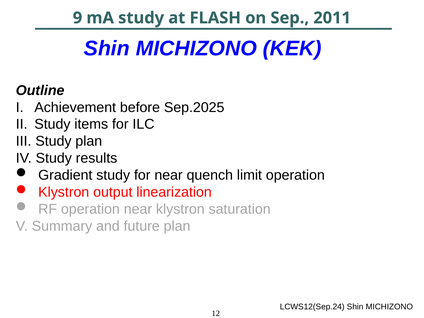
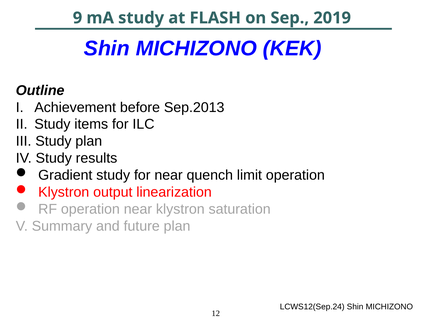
2011: 2011 -> 2019 (332, 18)
Sep.2025: Sep.2025 -> Sep.2013 (194, 107)
